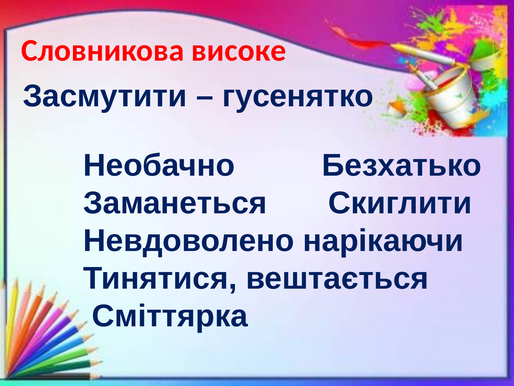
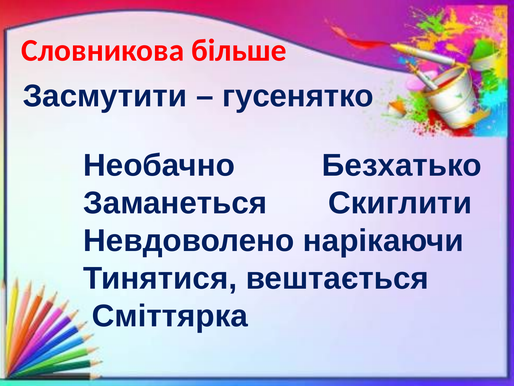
високе: високе -> більше (239, 50)
